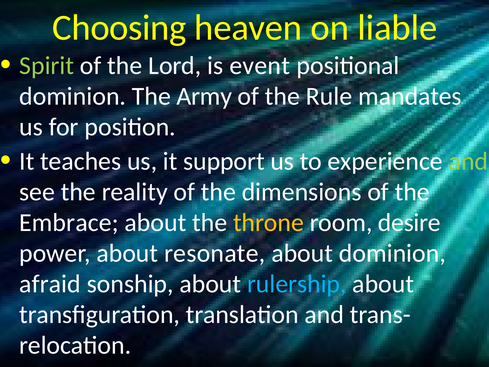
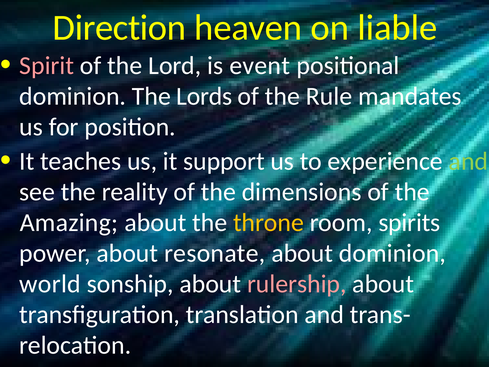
Choosing: Choosing -> Direction (119, 28)
Spirit colour: light green -> pink (47, 66)
Army: Army -> Lords (204, 96)
Embrace: Embrace -> Amazing (69, 222)
desire: desire -> spirits (409, 222)
afraid: afraid -> world (50, 284)
rulership colour: light blue -> pink (297, 284)
